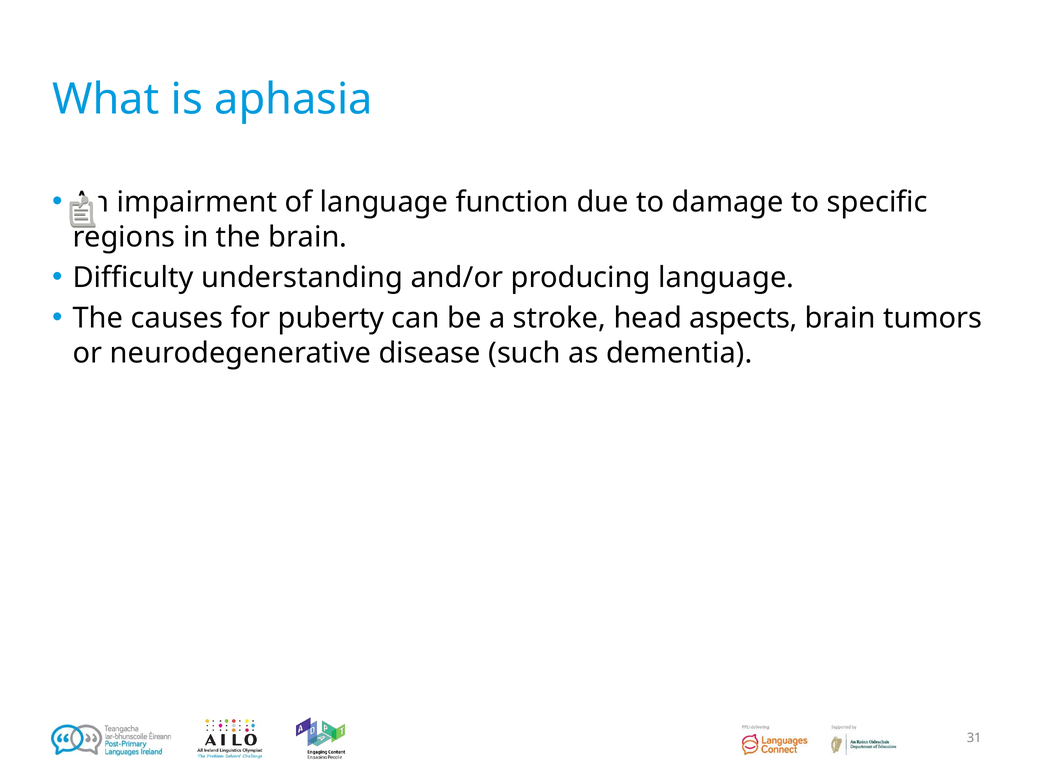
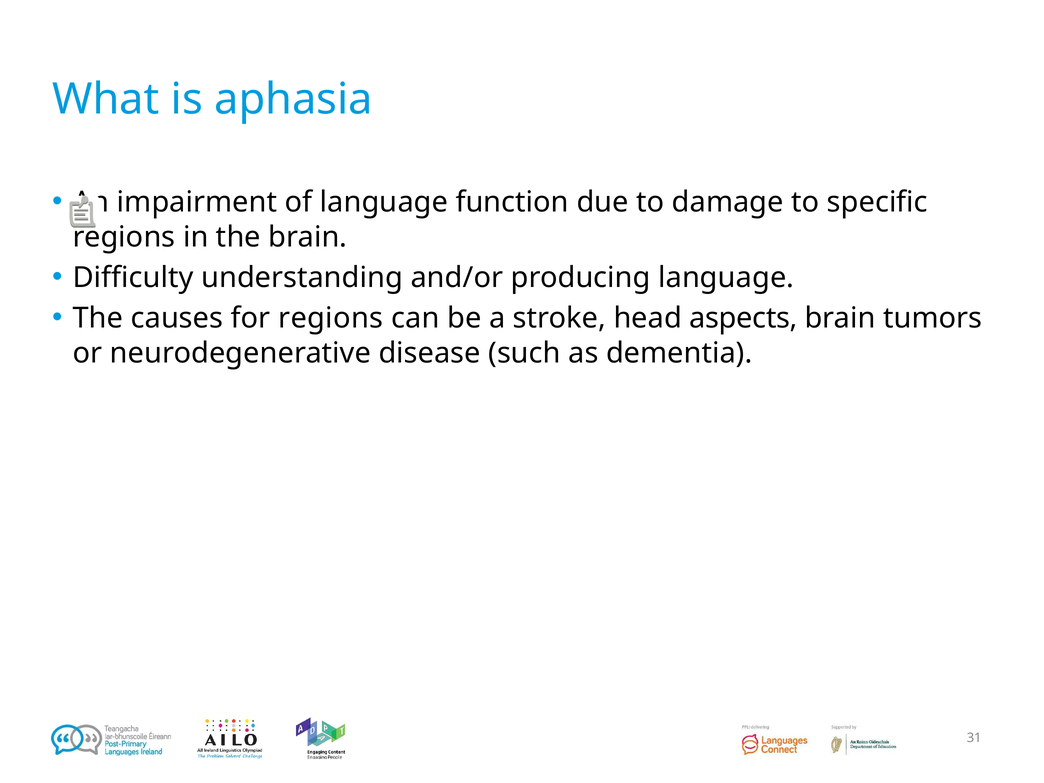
for puberty: puberty -> regions (331, 318)
